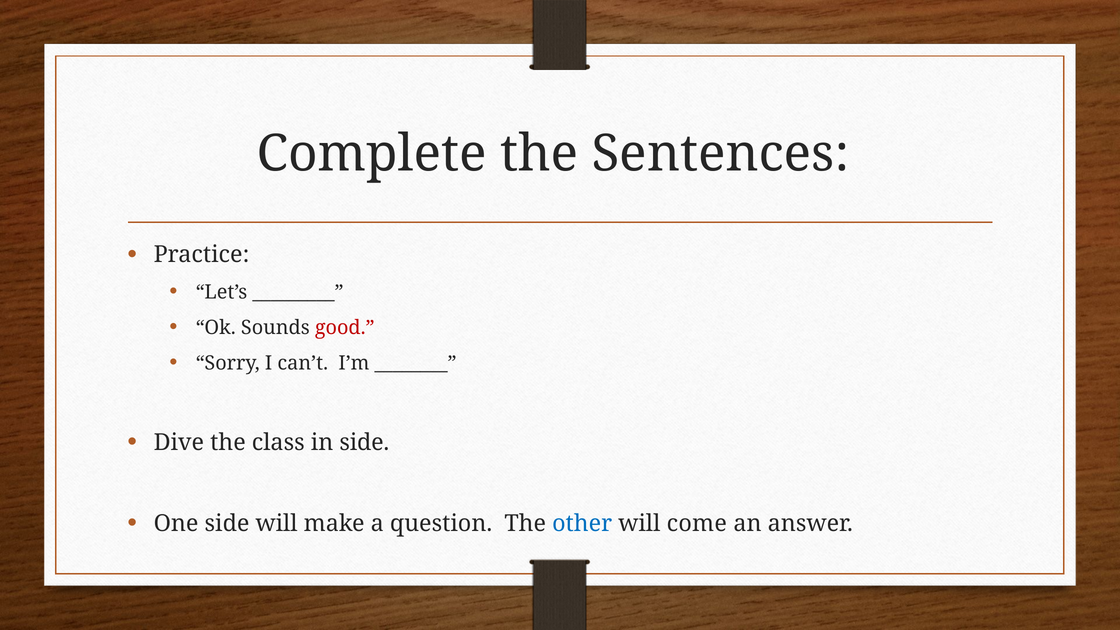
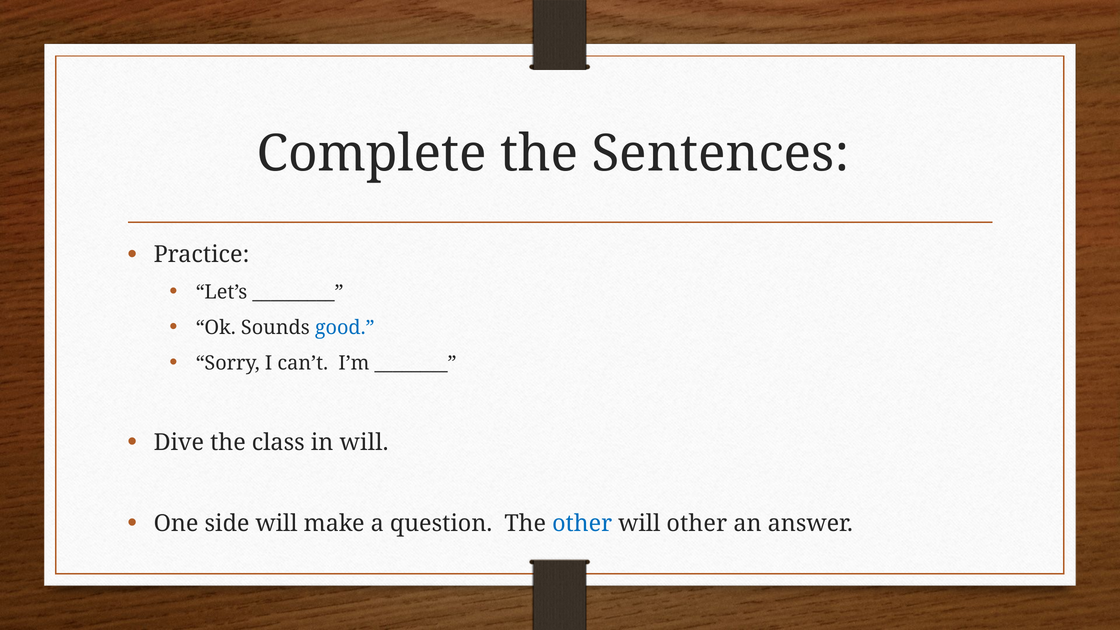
good colour: red -> blue (345, 328)
in side: side -> will (364, 442)
will come: come -> other (697, 524)
